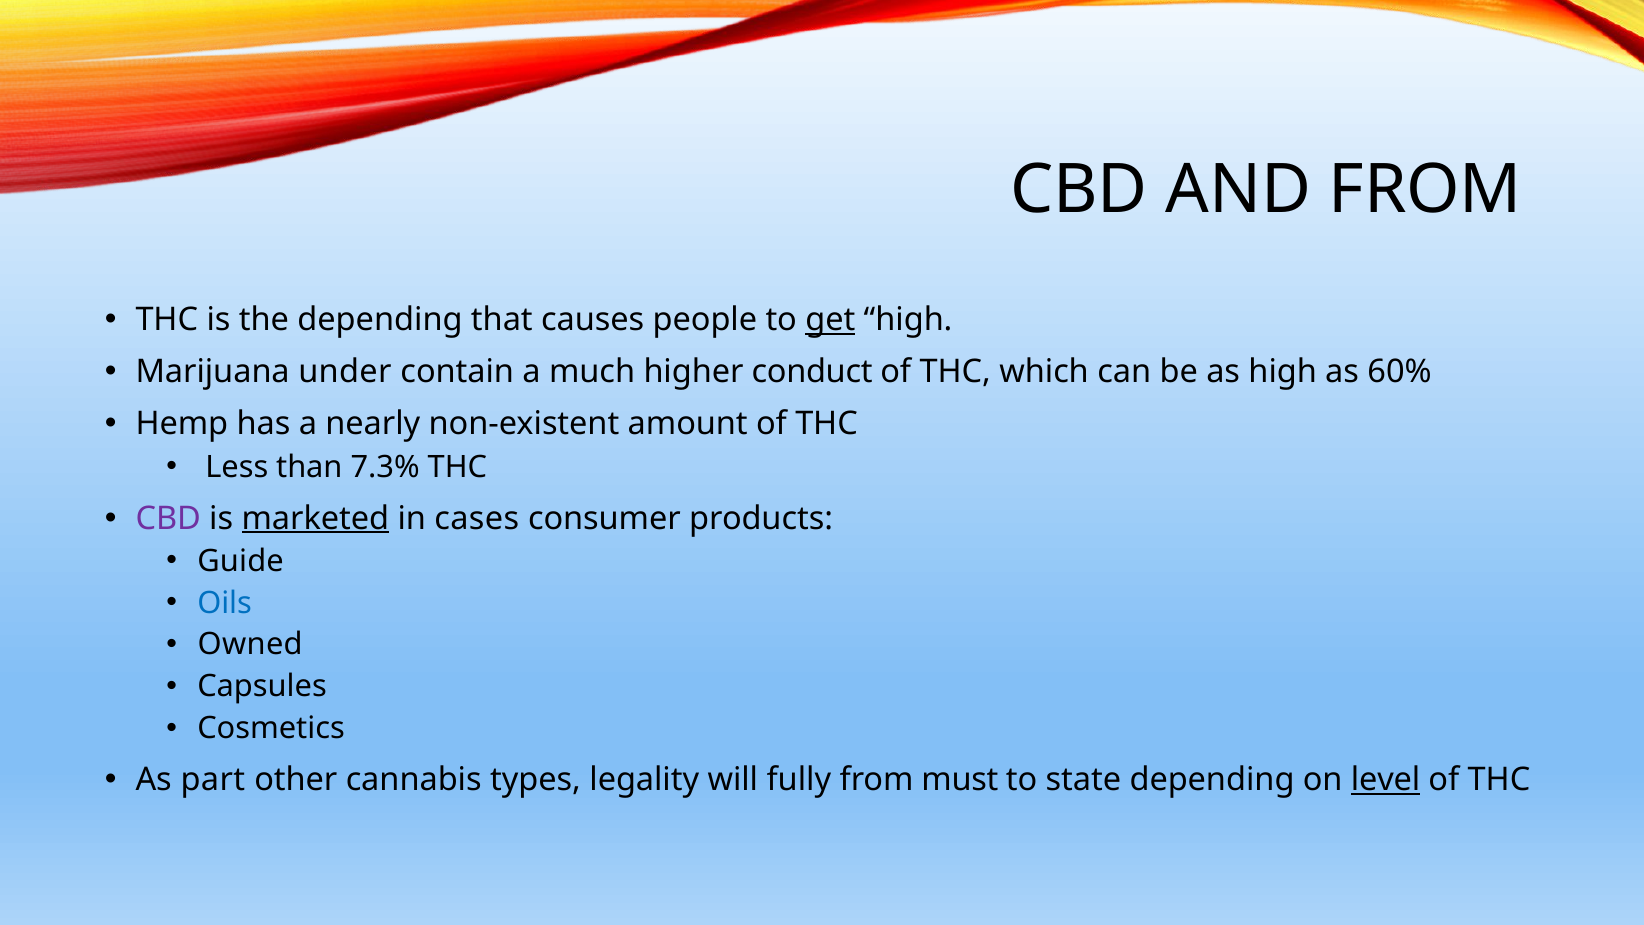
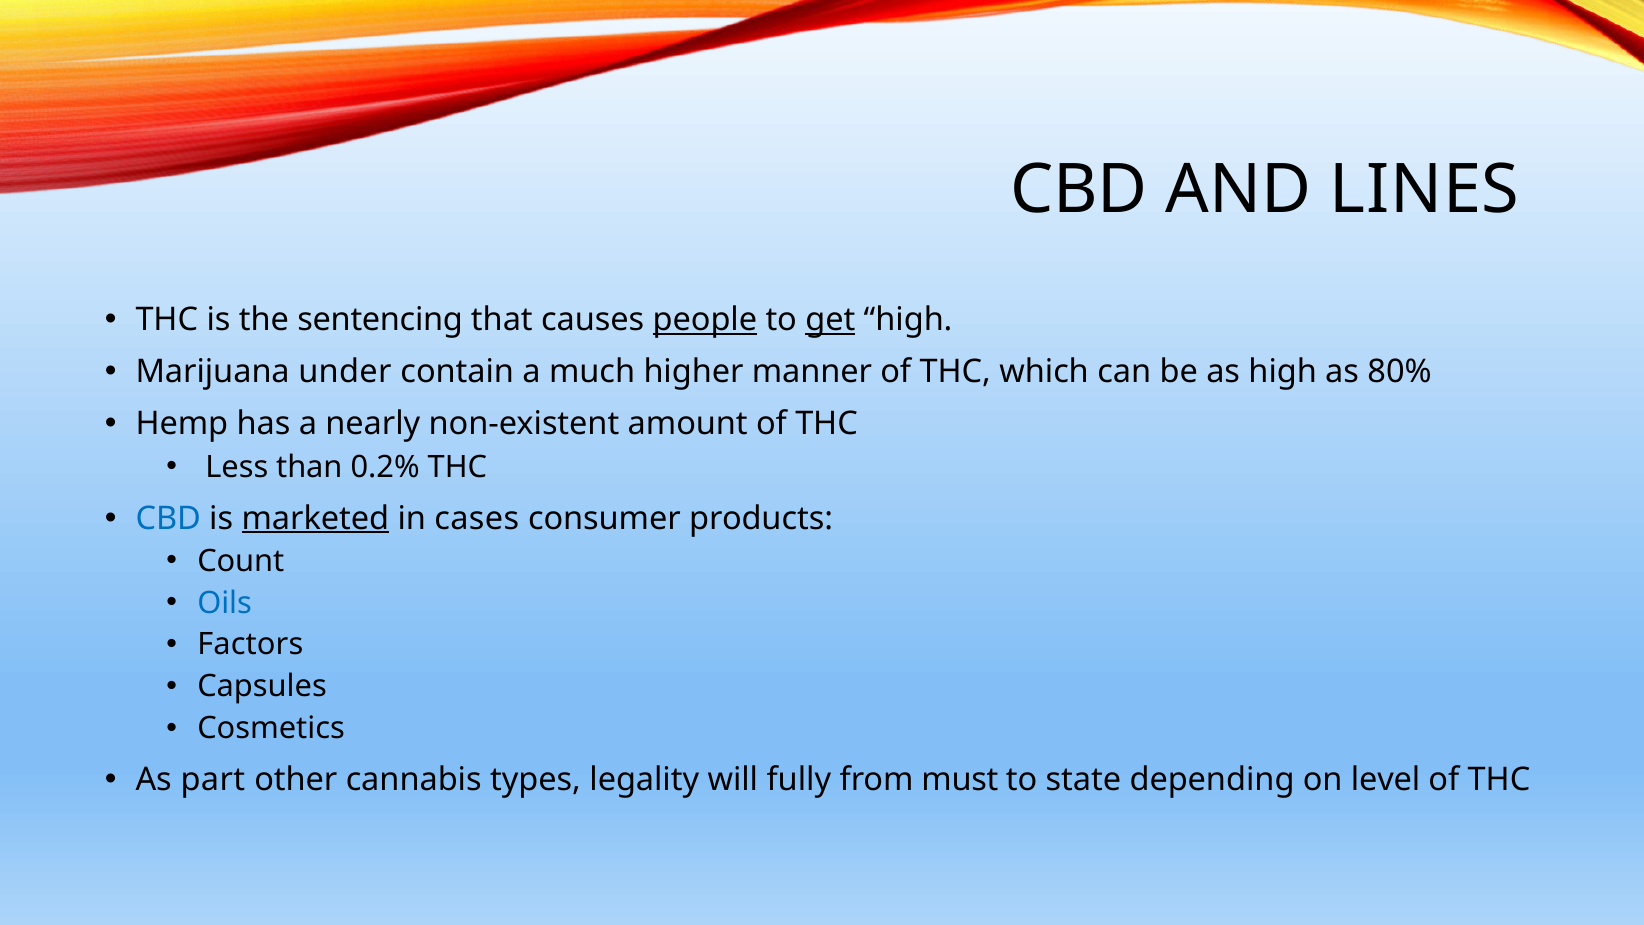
AND FROM: FROM -> LINES (1425, 190)
the depending: depending -> sentencing (380, 319)
people underline: none -> present (705, 319)
conduct: conduct -> manner (812, 372)
60%: 60% -> 80% (1400, 372)
7.3%: 7.3% -> 0.2% (385, 467)
CBD colour: purple -> blue (168, 518)
Guide: Guide -> Count (241, 561)
Owned: Owned -> Factors (250, 645)
level underline: present -> none (1386, 780)
